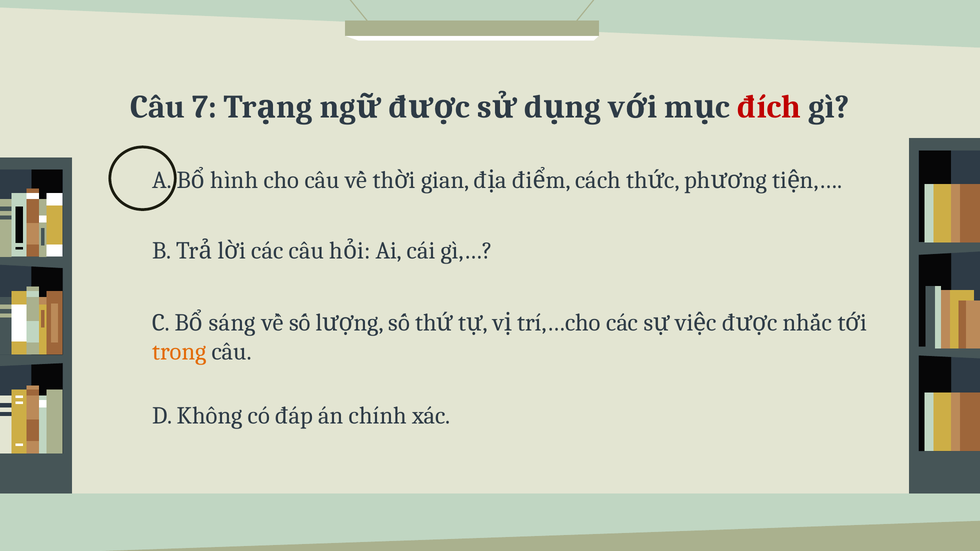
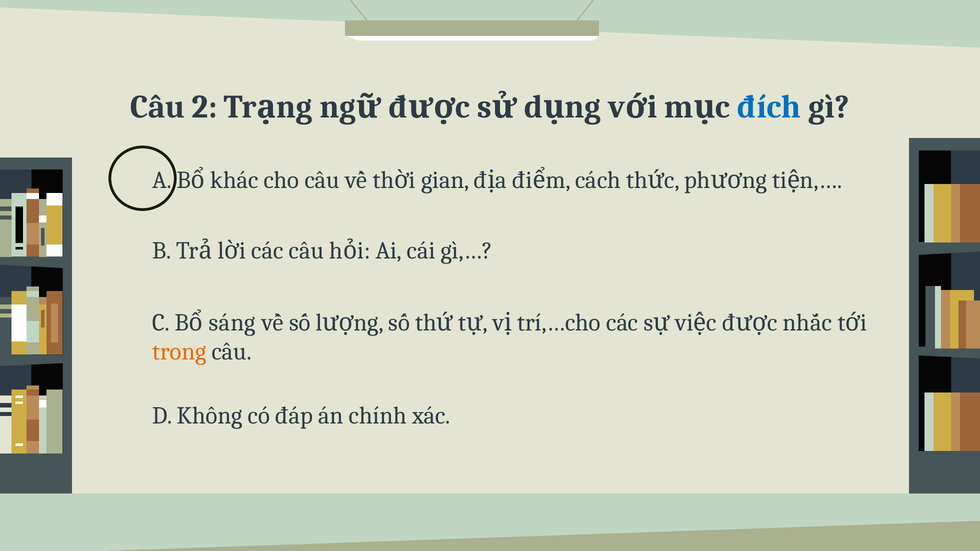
7: 7 -> 2 (205, 107)
đích colour: red -> blue (769, 107)
hình: hình -> khác (234, 180)
